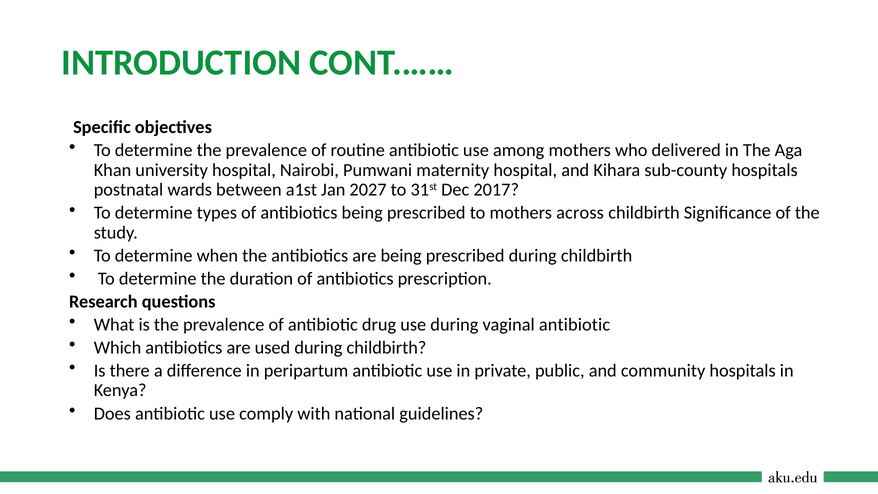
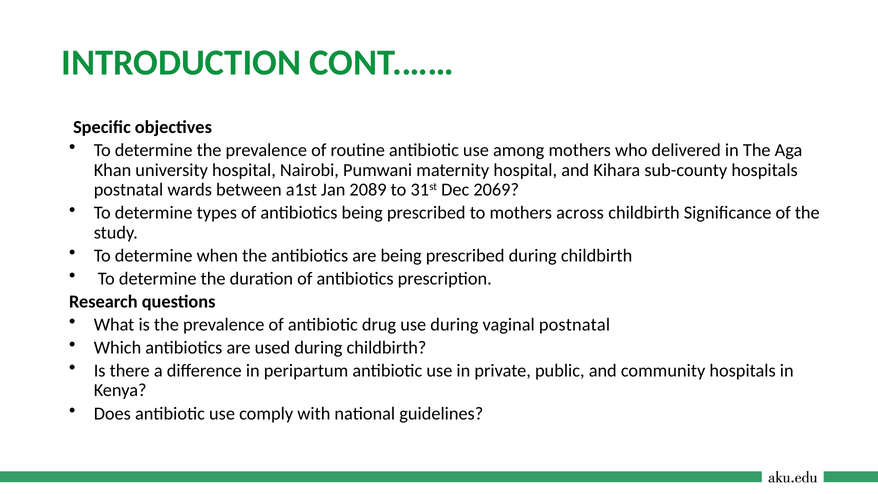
2027: 2027 -> 2089 (368, 190)
2017: 2017 -> 2069 (496, 190)
vaginal antibiotic: antibiotic -> postnatal (574, 325)
